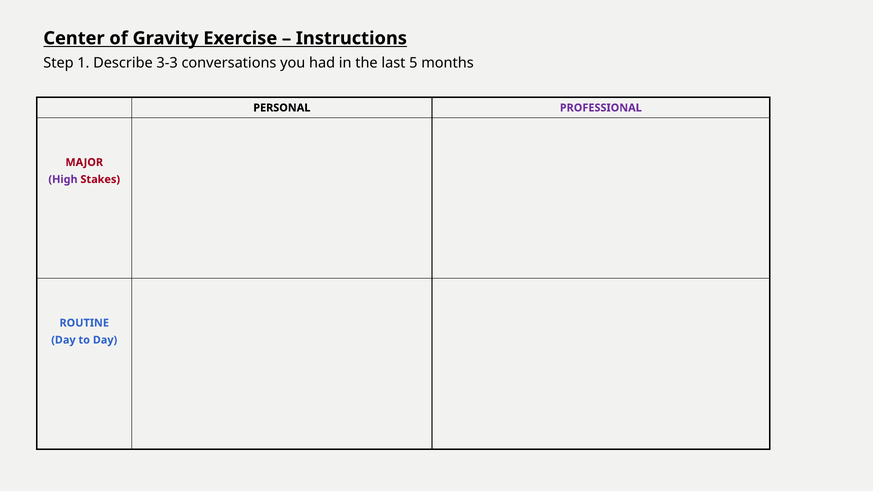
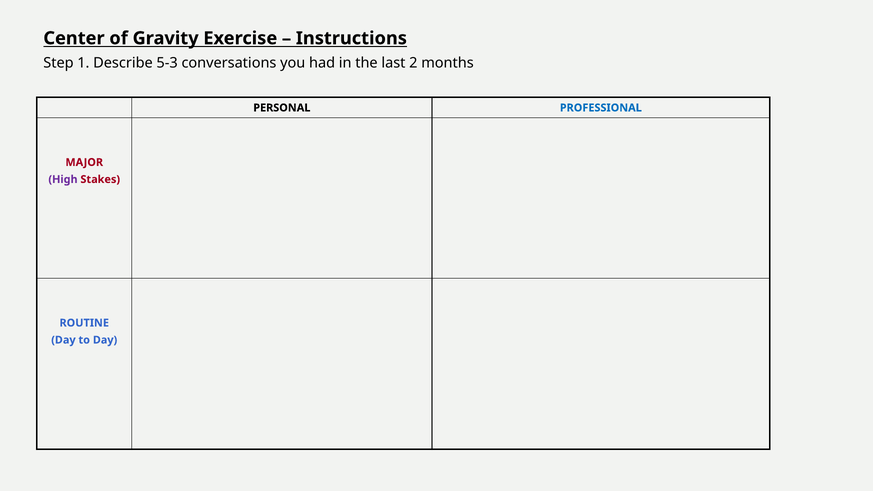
3-3: 3-3 -> 5-3 (167, 63)
5: 5 -> 2 (413, 63)
PROFESSIONAL colour: purple -> blue (601, 108)
